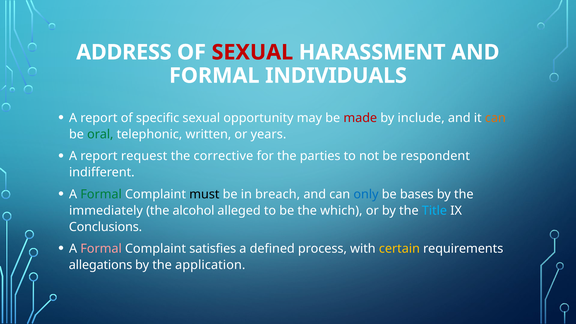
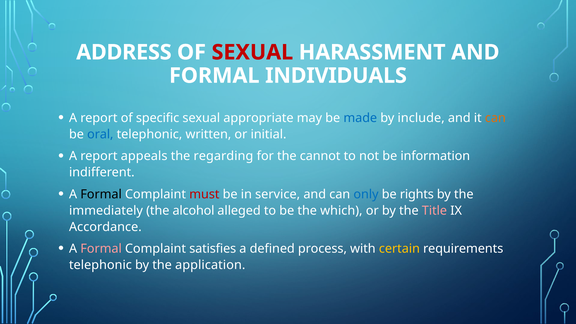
opportunity: opportunity -> appropriate (258, 118)
made colour: red -> blue (360, 118)
oral colour: green -> blue (100, 134)
years: years -> initial (268, 134)
request: request -> appeals (144, 156)
corrective: corrective -> regarding (223, 156)
parties: parties -> cannot (320, 156)
respondent: respondent -> information (435, 156)
Formal colour: green -> black (101, 194)
must colour: black -> red (204, 194)
breach: breach -> service (278, 194)
bases: bases -> rights (417, 194)
Title colour: light blue -> pink (434, 211)
Conclusions: Conclusions -> Accordance (105, 227)
allegations: allegations -> telephonic (100, 265)
